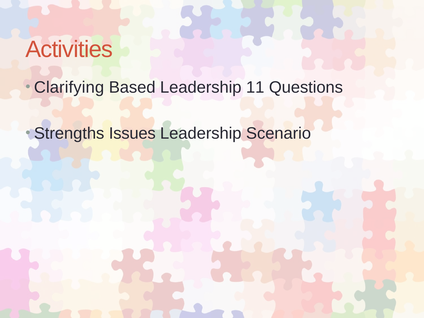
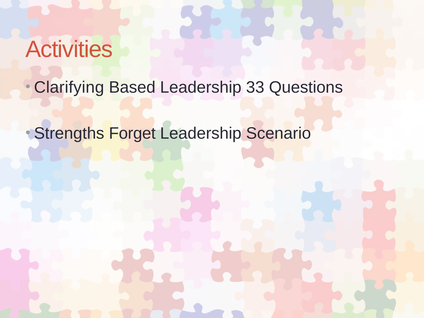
11: 11 -> 33 (255, 87)
Issues: Issues -> Forget (132, 133)
